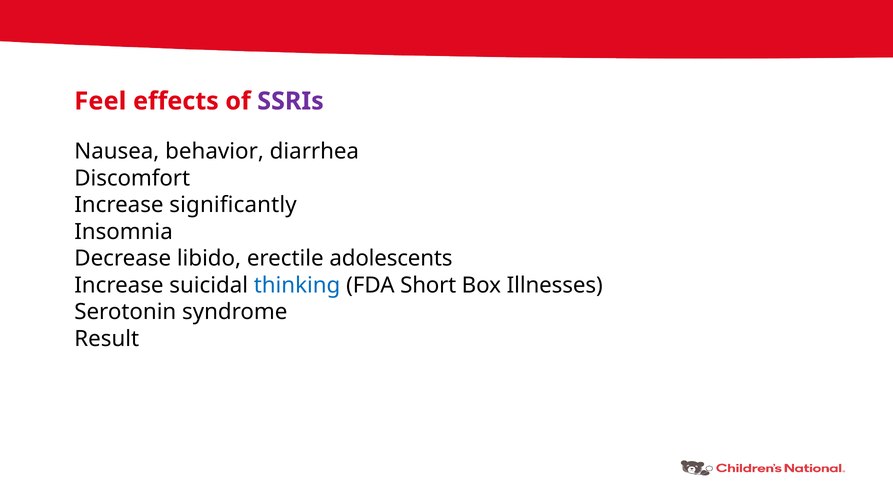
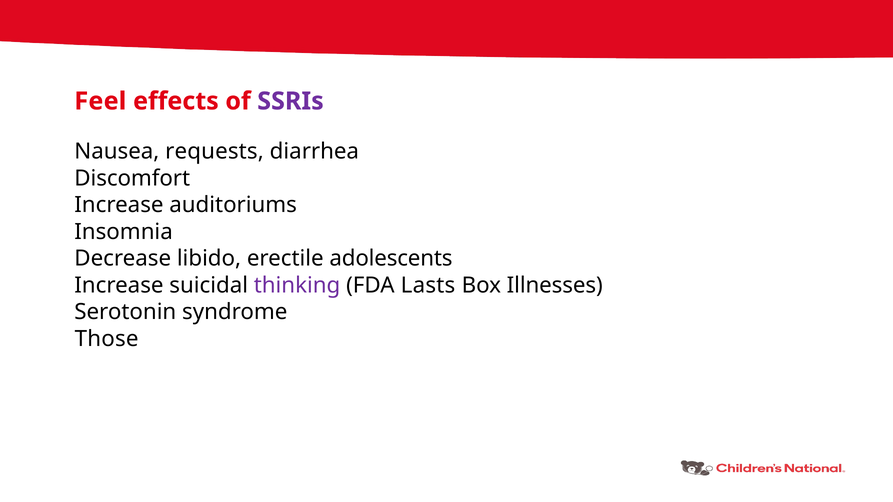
behavior: behavior -> requests (214, 152)
significantly: significantly -> auditoriums (233, 205)
thinking colour: blue -> purple (297, 285)
Short: Short -> Lasts (428, 285)
Result: Result -> Those (107, 339)
